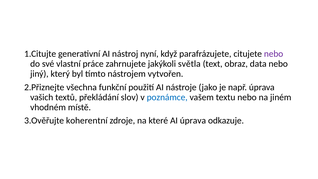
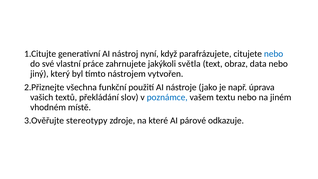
nebo colour: purple -> blue (274, 54)
koherentní: koherentní -> stereotypy (87, 121)
AI úprava: úprava -> párové (193, 121)
